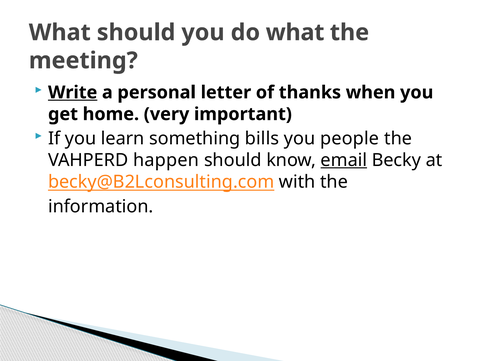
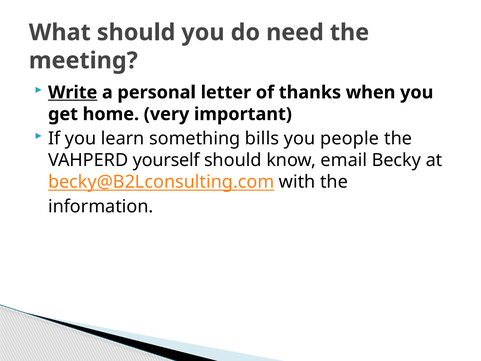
do what: what -> need (295, 32)
happen: happen -> yourself (166, 160)
email underline: present -> none (344, 160)
